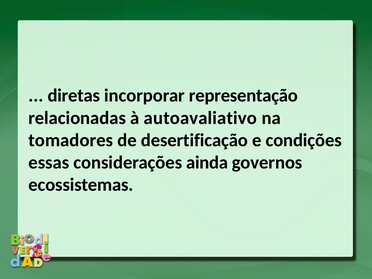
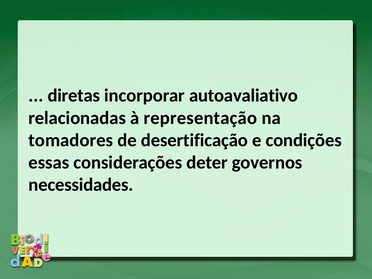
representação: representação -> autoavaliativo (243, 96)
autoavaliativo: autoavaliativo -> representação (200, 118)
ainda: ainda -> deter (207, 163)
ecossistemas: ecossistemas -> necessidades (81, 185)
